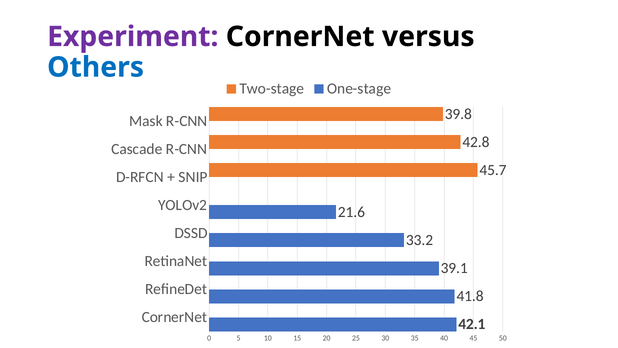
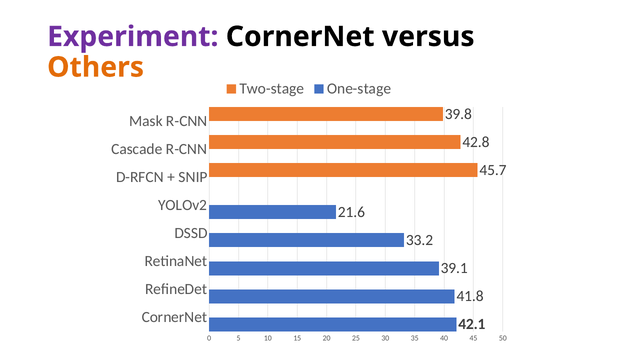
Others colour: blue -> orange (96, 67)
